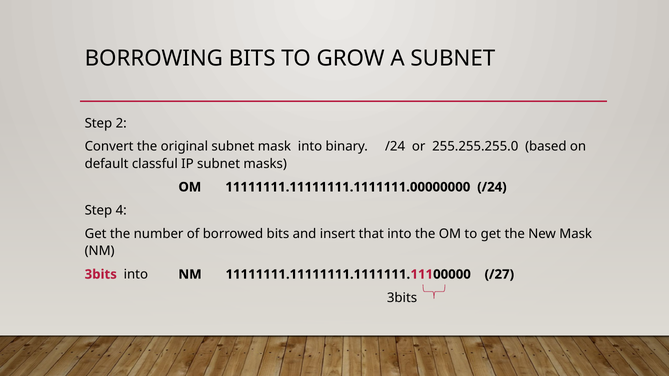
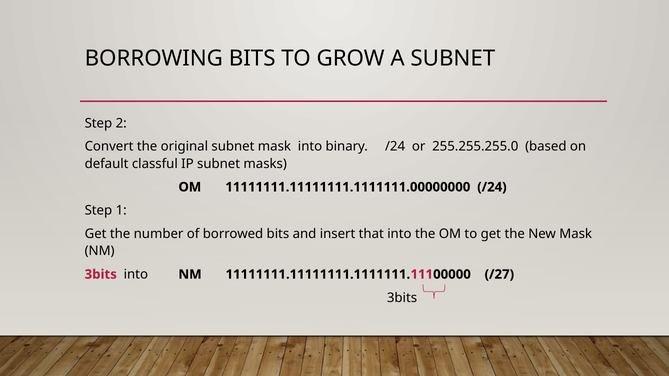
4: 4 -> 1 (121, 211)
